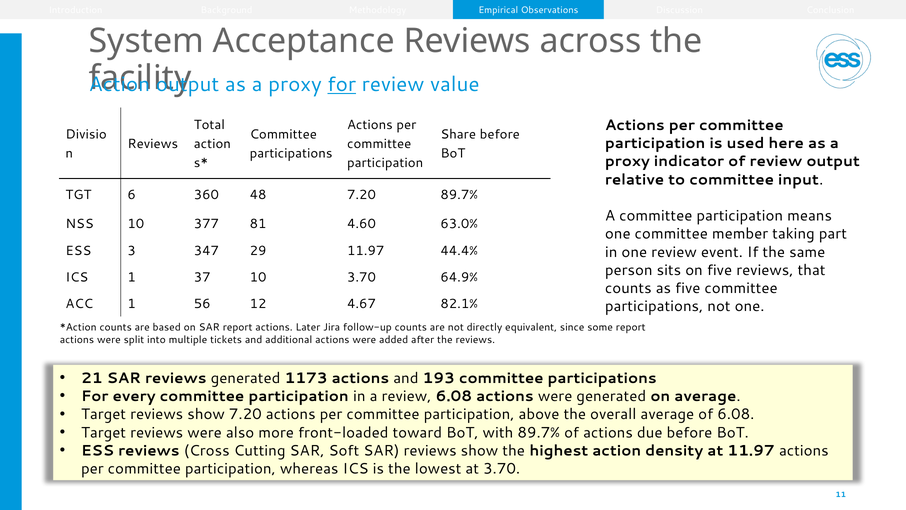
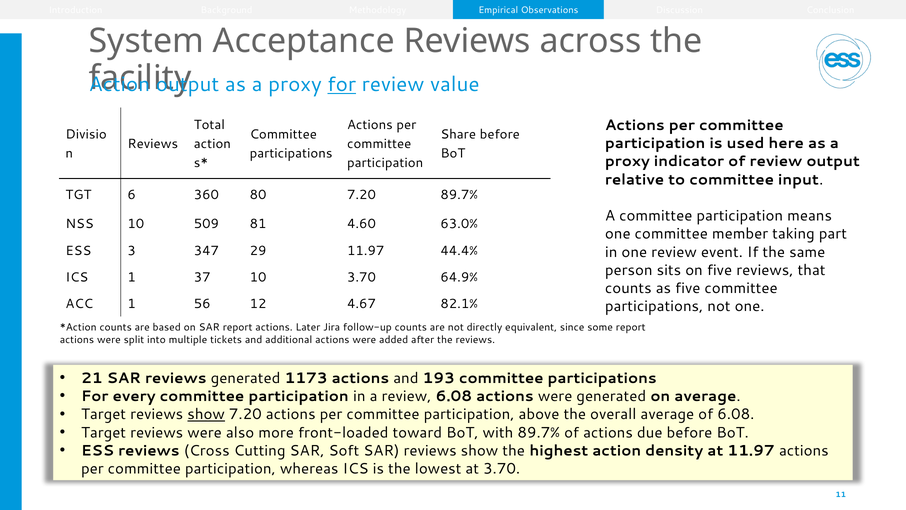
48: 48 -> 80 (258, 195)
377: 377 -> 509 (206, 224)
show underline: none -> present (206, 414)
